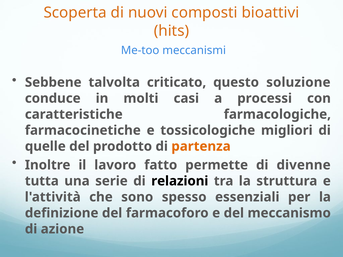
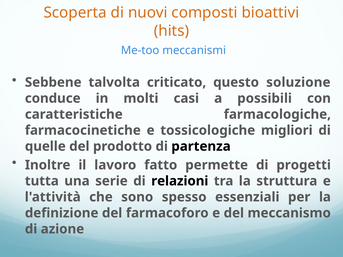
processi: processi -> possibili (265, 98)
partenza colour: orange -> black (201, 146)
divenne: divenne -> progetti (304, 165)
